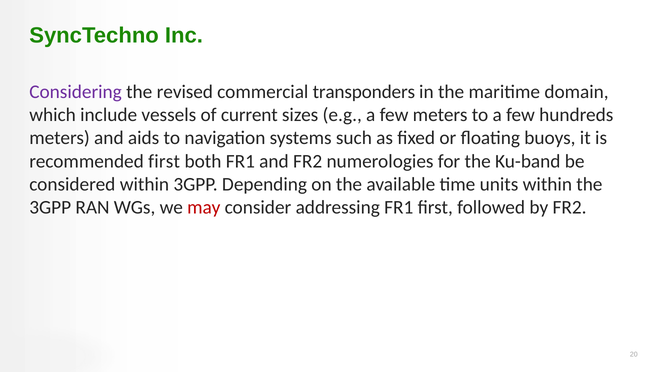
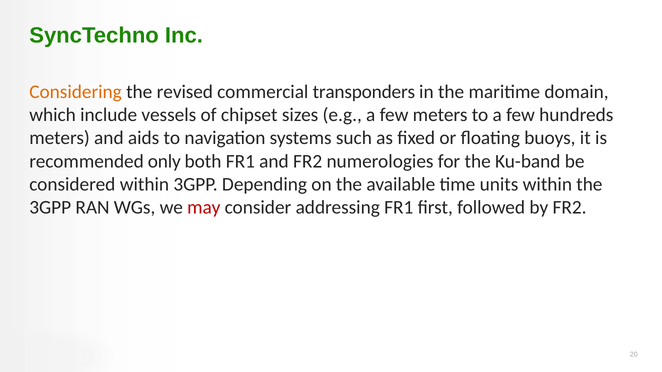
Considering colour: purple -> orange (76, 92)
current: current -> chipset (249, 115)
recommended first: first -> only (164, 161)
